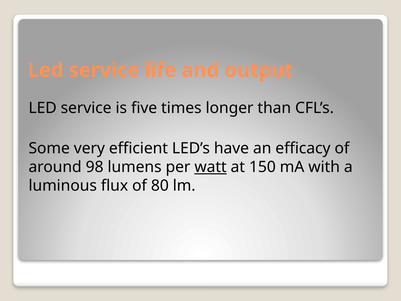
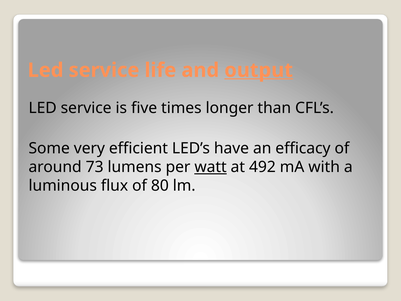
output underline: none -> present (259, 70)
98: 98 -> 73 (95, 167)
150: 150 -> 492 (262, 167)
